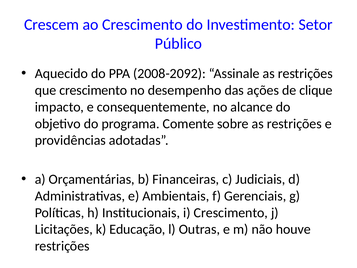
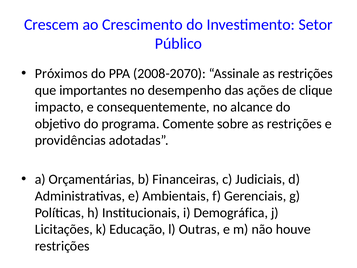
Aquecido: Aquecido -> Próximos (61, 74)
2008-2092: 2008-2092 -> 2008-2070 (169, 74)
que crescimento: crescimento -> importantes (93, 90)
i Crescimento: Crescimento -> Demográfica (231, 212)
